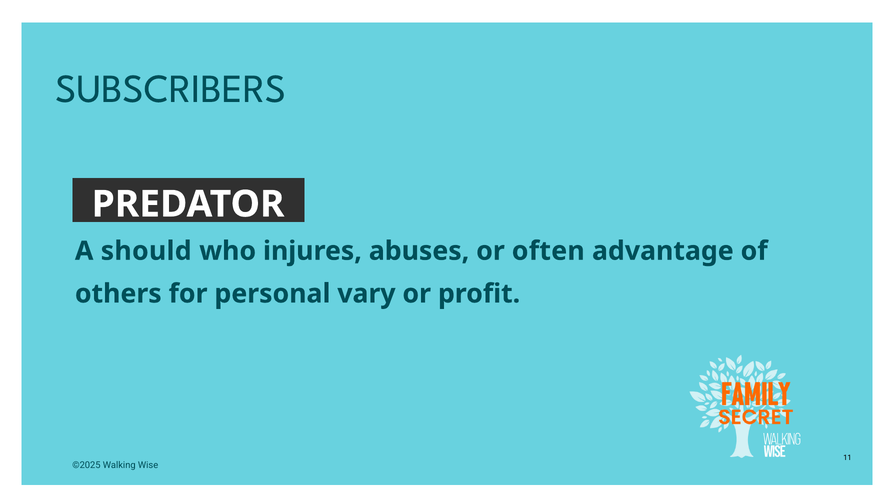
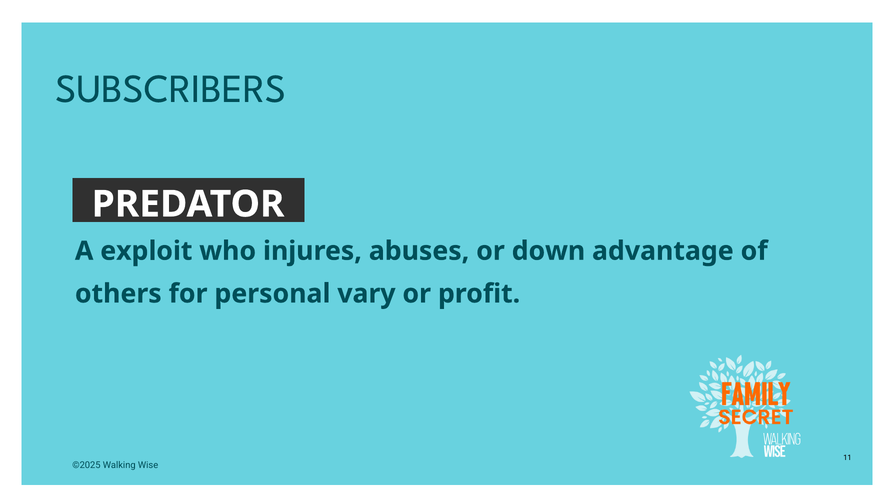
should: should -> exploit (146, 251)
often: often -> down (548, 251)
